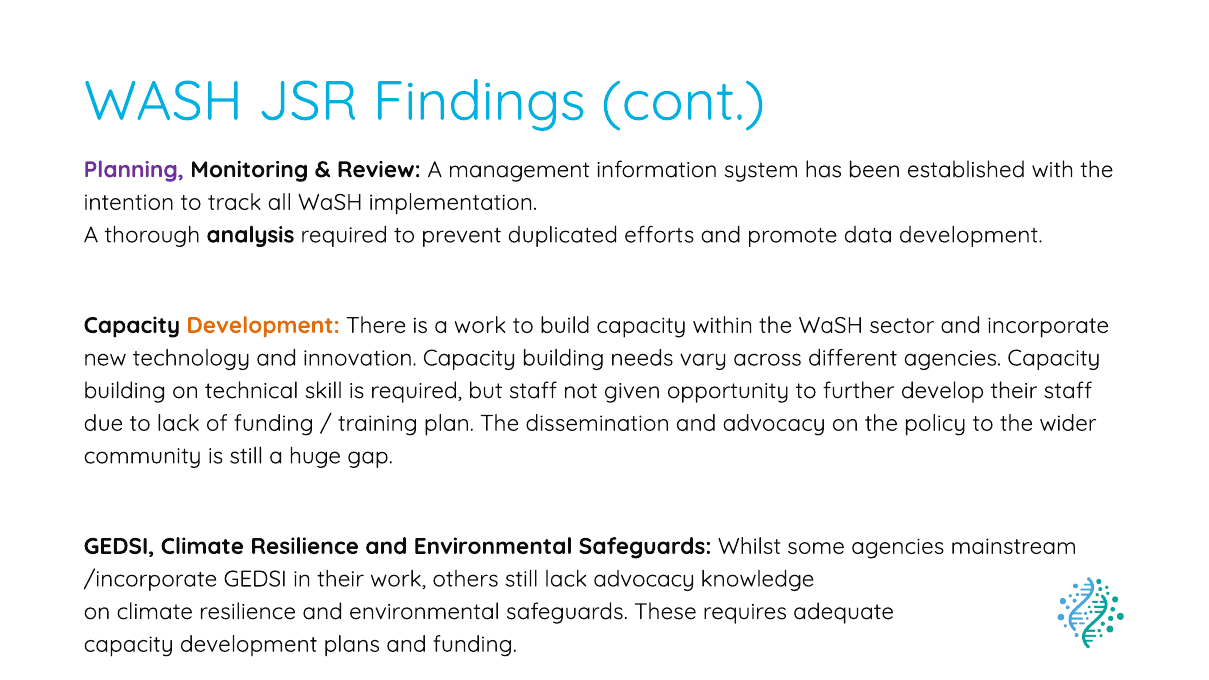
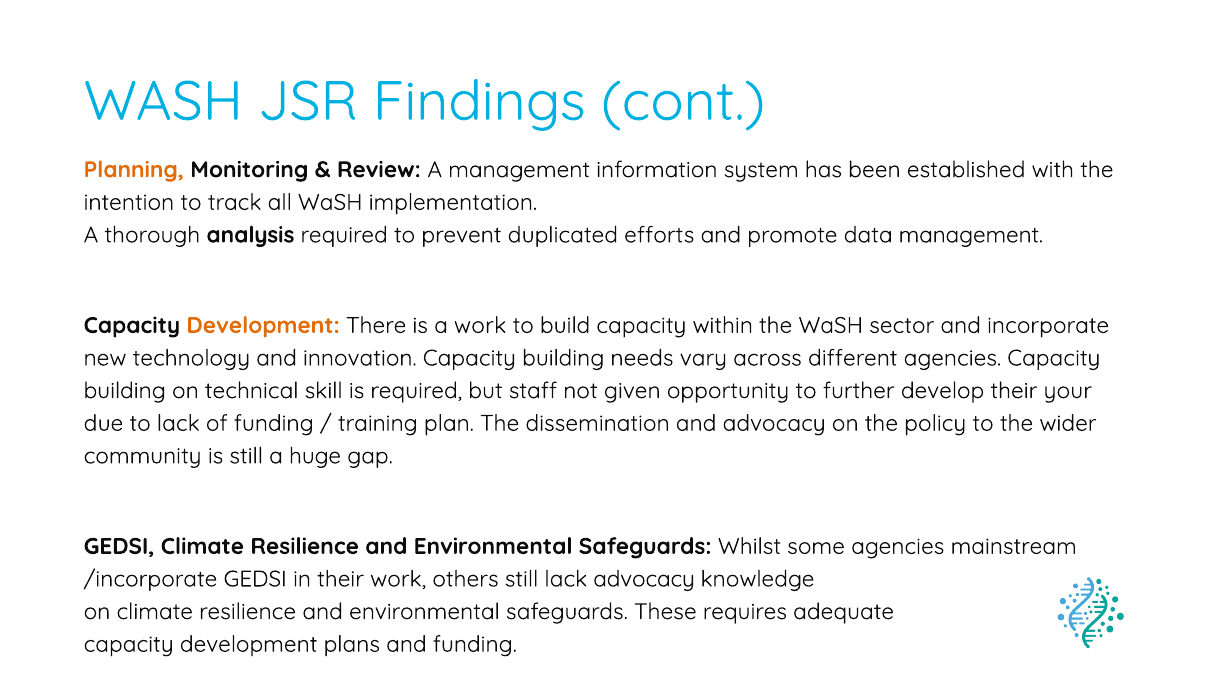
Planning colour: purple -> orange (134, 170)
data development: development -> management (971, 235)
their staff: staff -> your (1068, 391)
